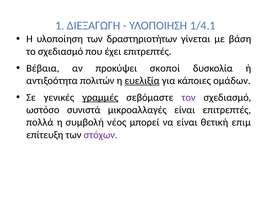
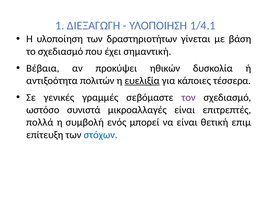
έχει επιτρεπτές: επιτρεπτές -> σημαντική (147, 51)
σκοποί: σκοποί -> ηθικών (165, 68)
ομάδων: ομάδων -> τέσσερα (232, 81)
γραμμές underline: present -> none (100, 98)
νέος: νέος -> ενός (117, 123)
στόχων colour: purple -> blue (101, 135)
